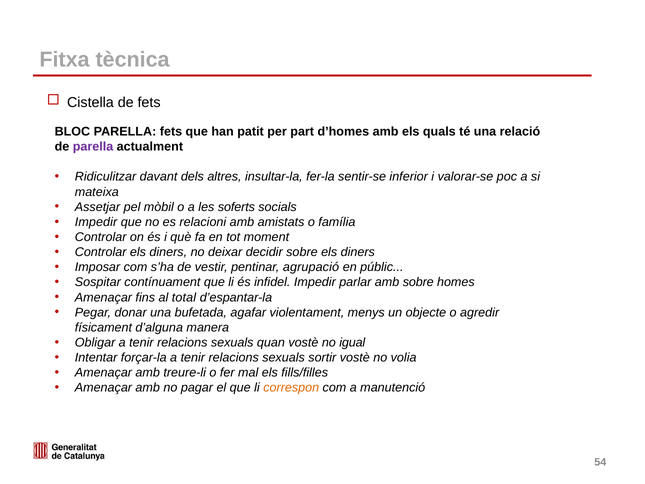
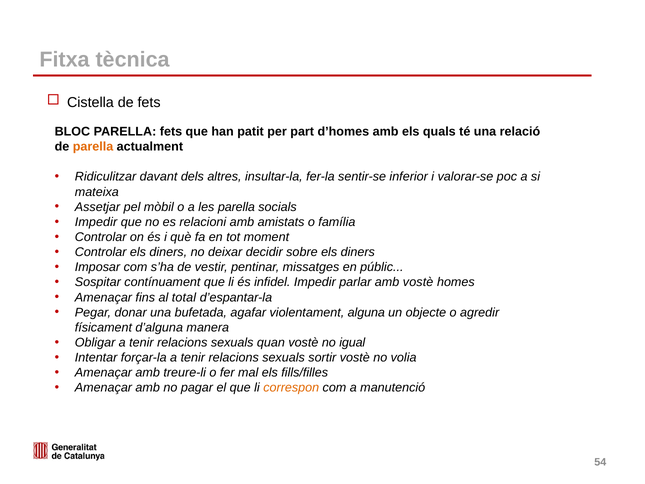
parella colour: purple -> orange (93, 147)
les soferts: soferts -> parella (236, 207)
agrupació: agrupació -> missatges (311, 267)
amb sobre: sobre -> vostè (418, 282)
menys: menys -> alguna (366, 312)
